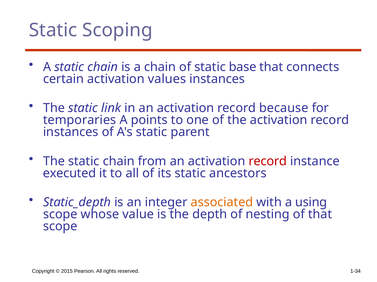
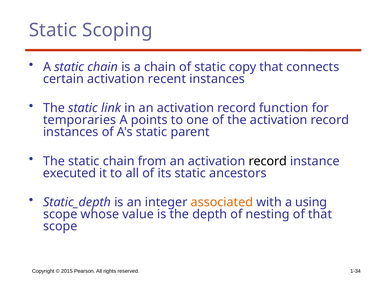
base: base -> copy (243, 67)
values: values -> recent (167, 79)
because: because -> function (284, 108)
record colour: red -> black (268, 162)
